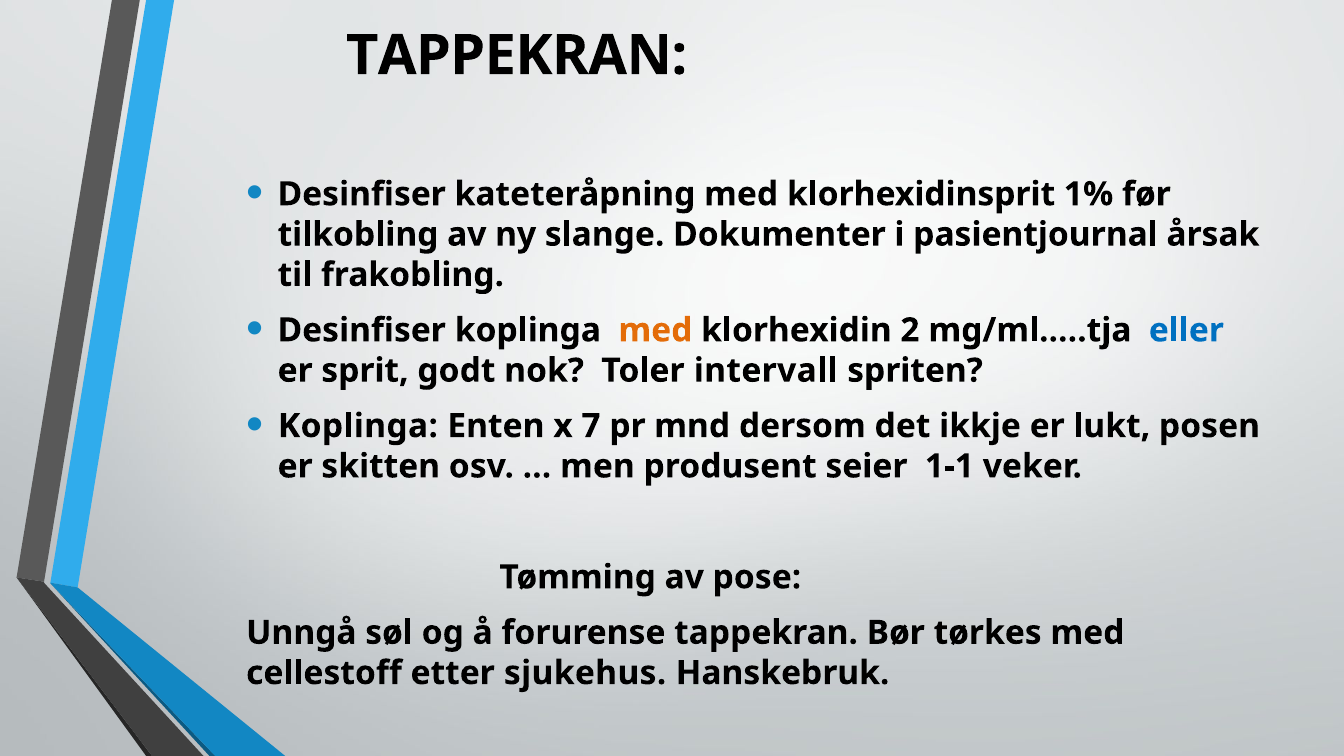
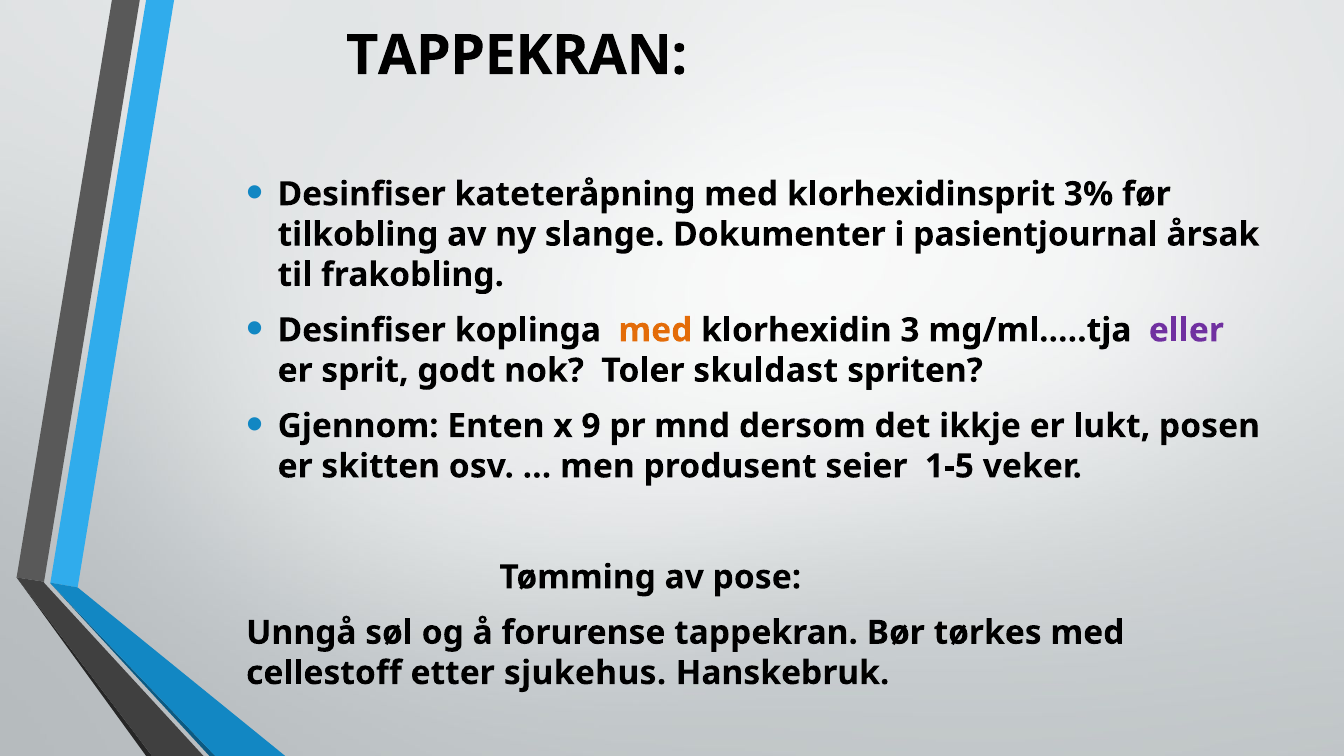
1%: 1% -> 3% (1089, 194)
2: 2 -> 3 (910, 330)
eller colour: blue -> purple (1186, 330)
intervall: intervall -> skuldast (766, 371)
Koplinga: Koplinga -> Gjennom (358, 426)
7: 7 -> 9 (591, 426)
1-1: 1-1 -> 1-5 (949, 466)
